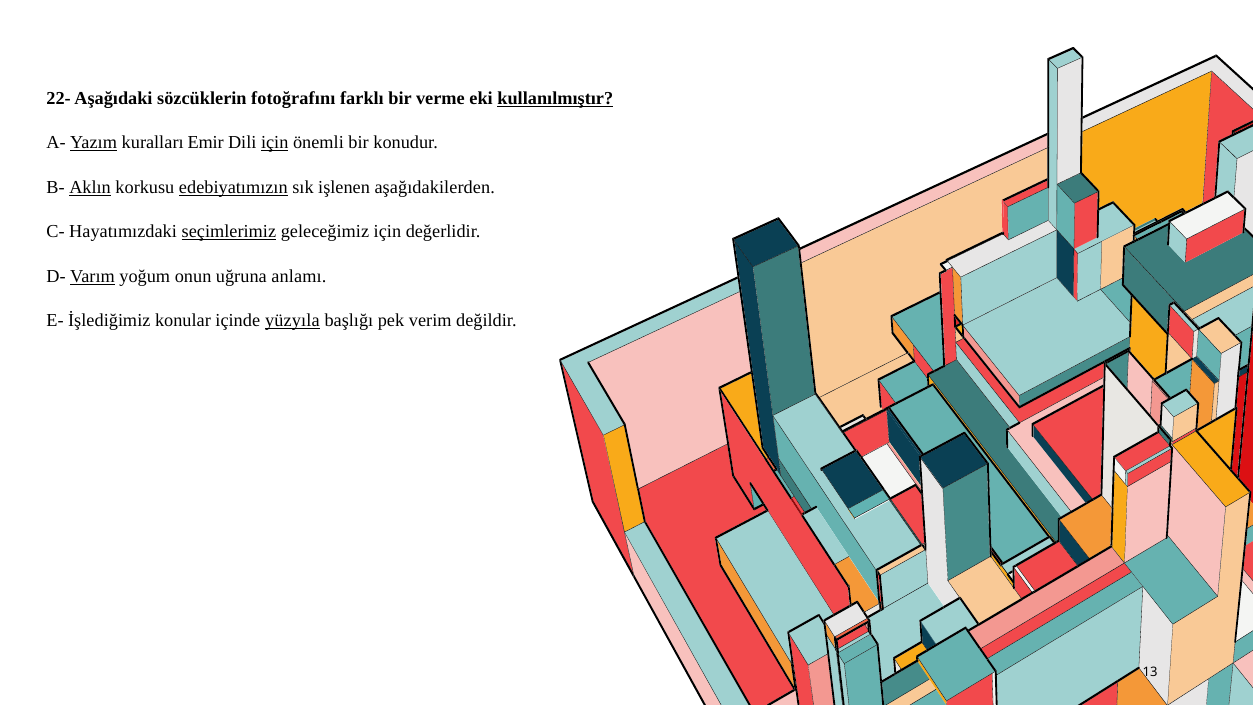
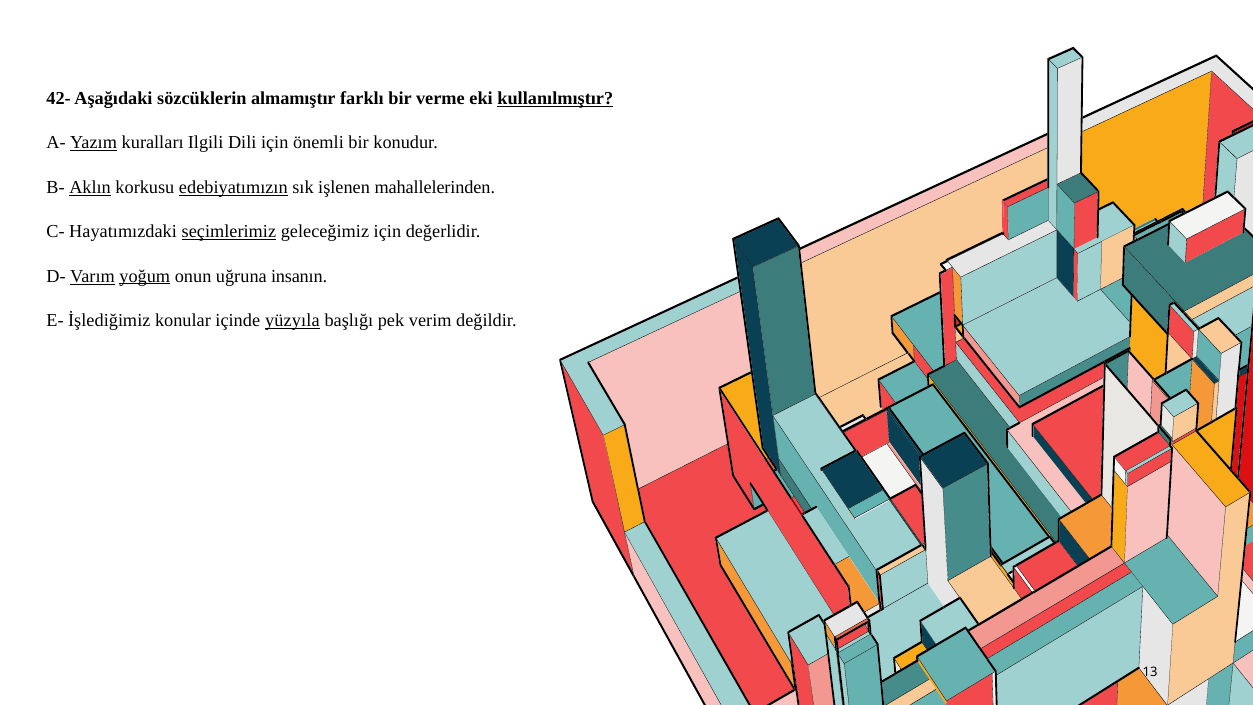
22-: 22- -> 42- (59, 98)
fotoğrafını: fotoğrafını -> almamıştır (293, 98)
Emir: Emir -> Ilgili (206, 143)
için underline: present -> none (275, 143)
aşağıdakilerden: aşağıdakilerden -> mahallelerinden (435, 187)
yoğum underline: none -> present (145, 276)
anlamı: anlamı -> insanın (299, 276)
